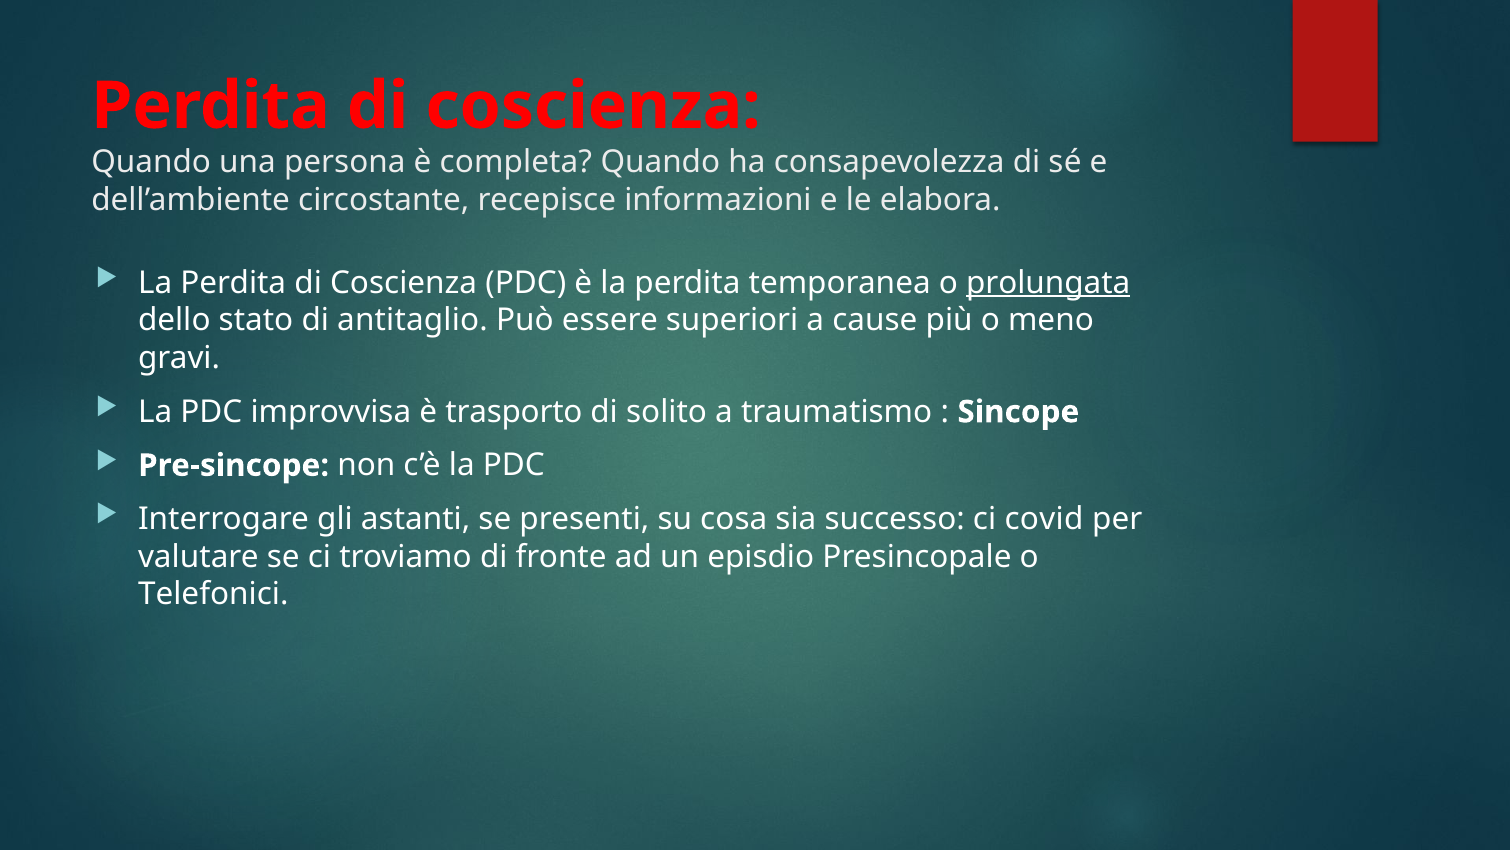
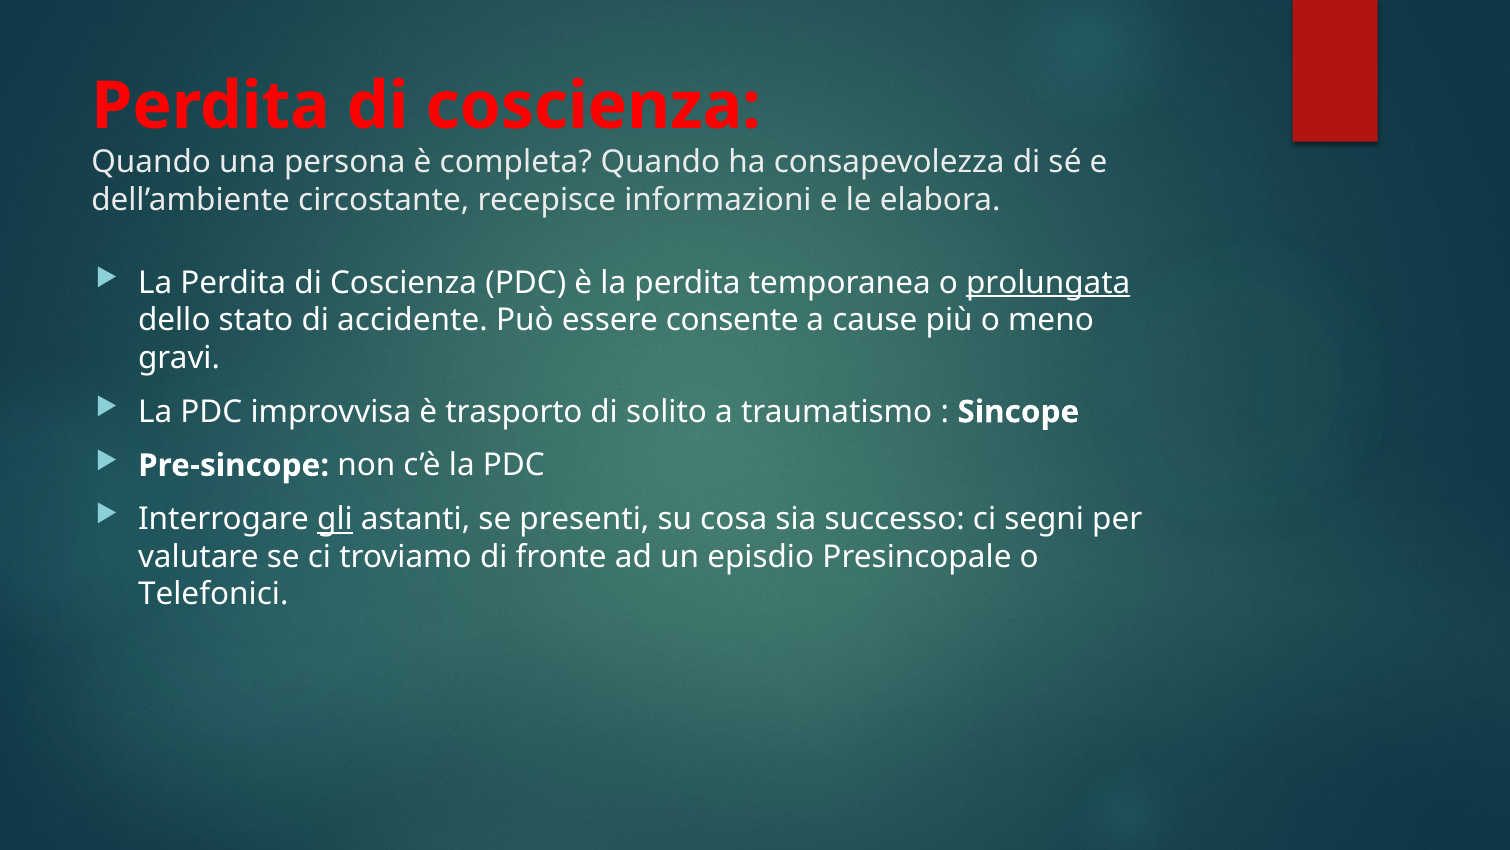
antitaglio: antitaglio -> accidente (413, 320)
superiori: superiori -> consente (732, 320)
gli underline: none -> present (335, 519)
covid: covid -> segni (1044, 519)
